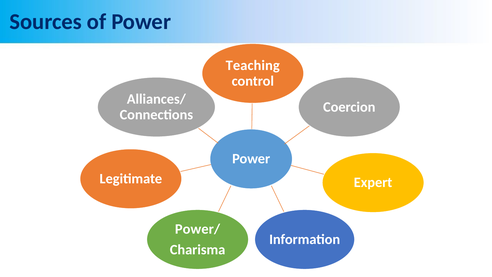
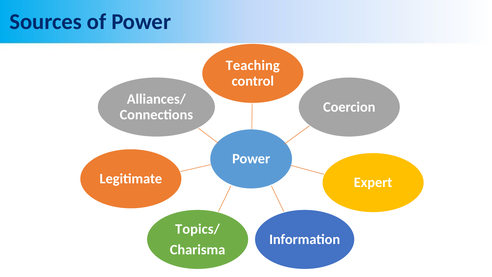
Power/: Power/ -> Topics/ (198, 229)
